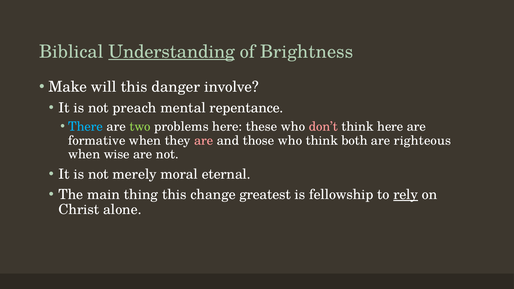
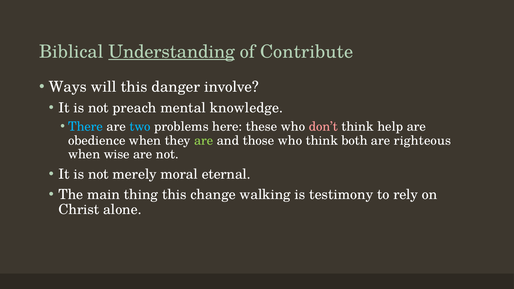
Brightness: Brightness -> Contribute (307, 52)
Make: Make -> Ways (68, 87)
repentance: repentance -> knowledge (246, 108)
two colour: light green -> light blue (140, 127)
think here: here -> help (390, 127)
formative: formative -> obedience (97, 141)
are colour: pink -> light green (204, 141)
greatest: greatest -> walking (265, 195)
fellowship: fellowship -> testimony (341, 195)
rely underline: present -> none (406, 195)
